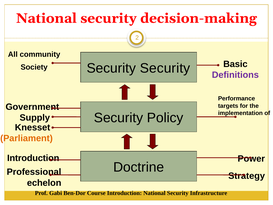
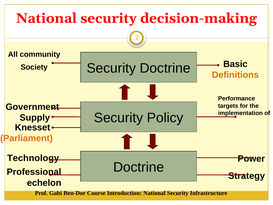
Security: Security -> Doctrine (165, 68)
Definitions colour: purple -> orange (235, 75)
Introduction: Introduction -> Technology (33, 158)
